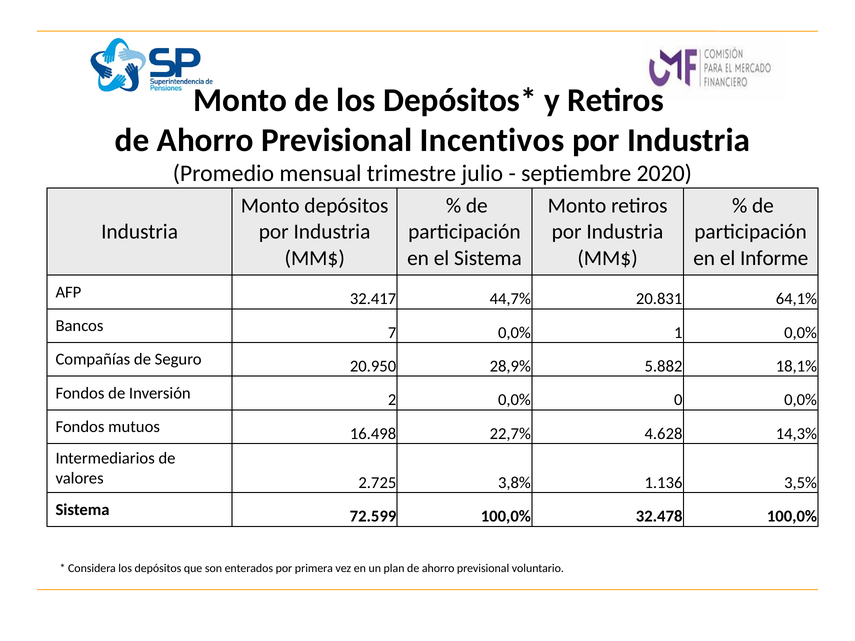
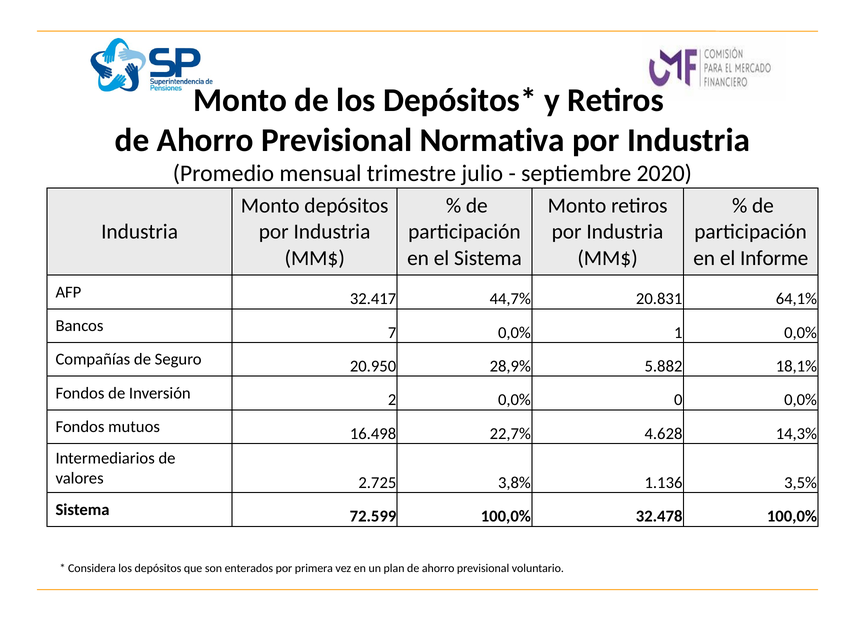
Incentivos: Incentivos -> Normativa (492, 140)
